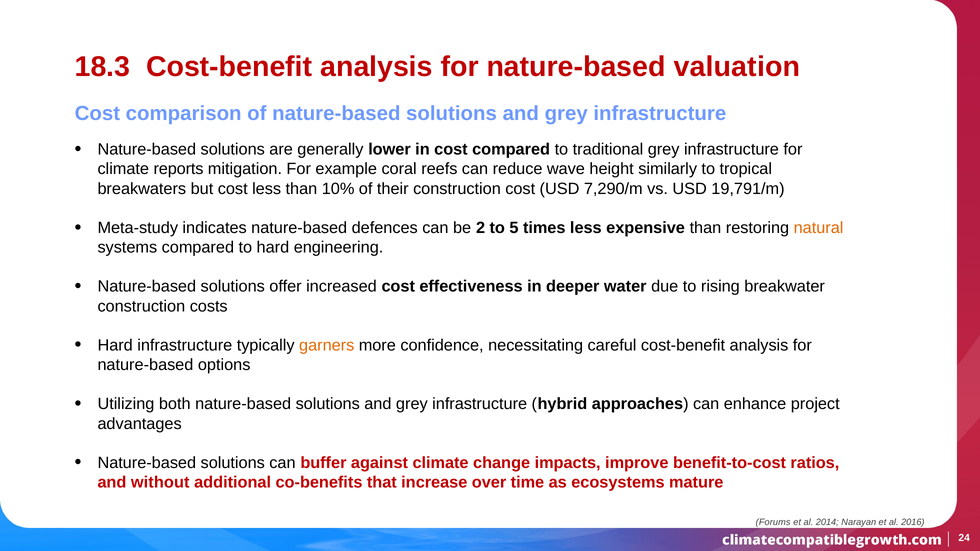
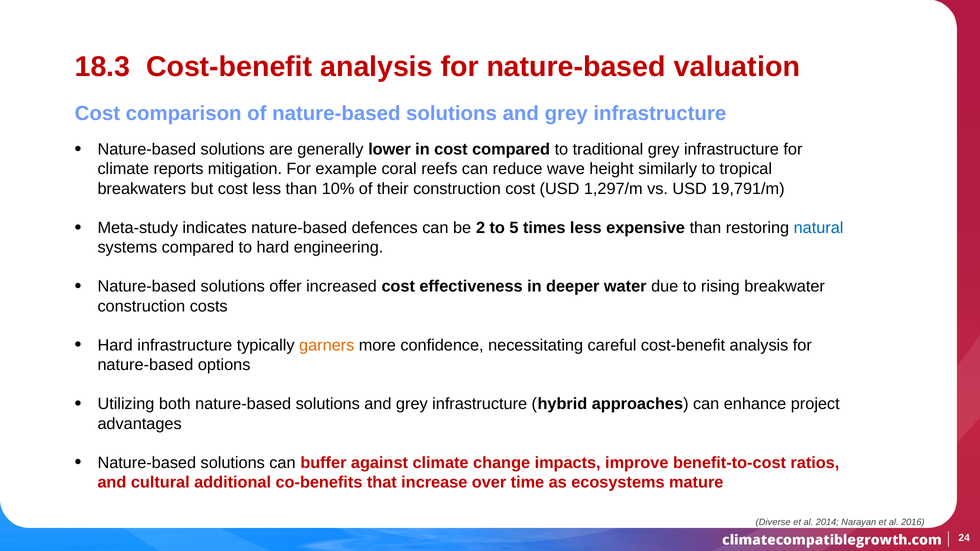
7,290/m: 7,290/m -> 1,297/m (613, 189)
natural colour: orange -> blue (819, 228)
without: without -> cultural (160, 483)
Forums: Forums -> Diverse (773, 522)
